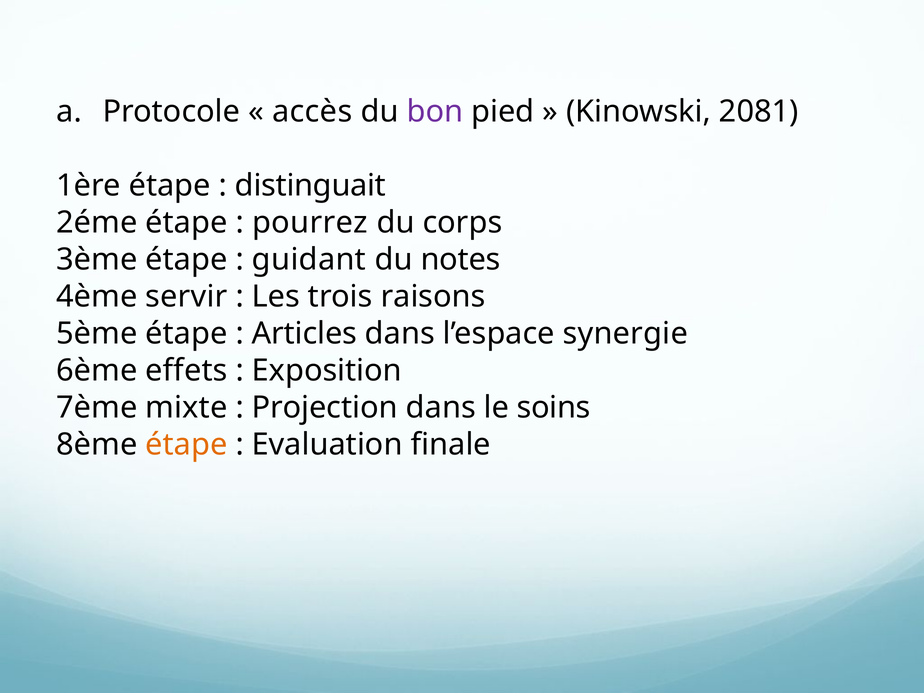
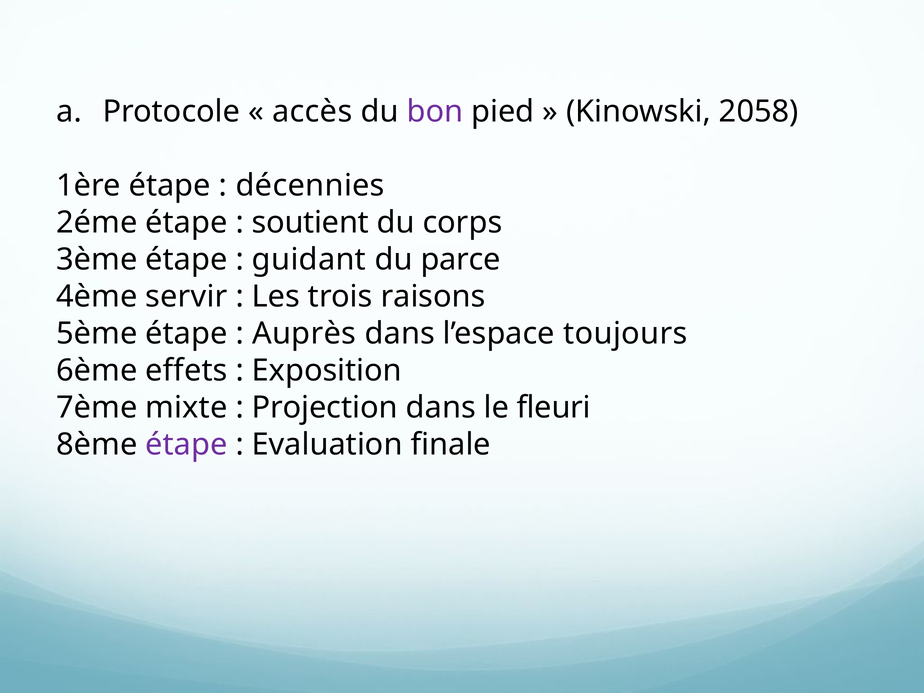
2081: 2081 -> 2058 (759, 112)
distinguait: distinguait -> décennies (310, 186)
pourrez: pourrez -> soutient (310, 223)
notes: notes -> parce (461, 260)
Articles: Articles -> Auprès (304, 333)
synergie: synergie -> toujours (625, 333)
soins: soins -> fleuri (554, 407)
étape colour: orange -> purple (186, 444)
